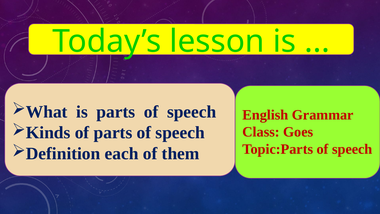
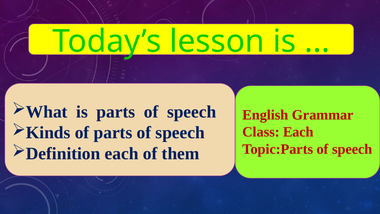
Class Goes: Goes -> Each (298, 132)
